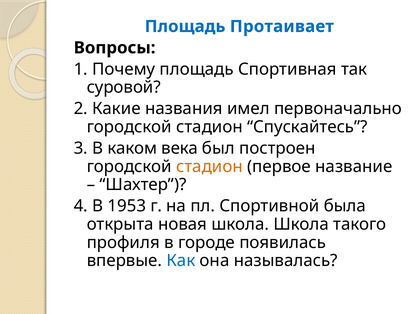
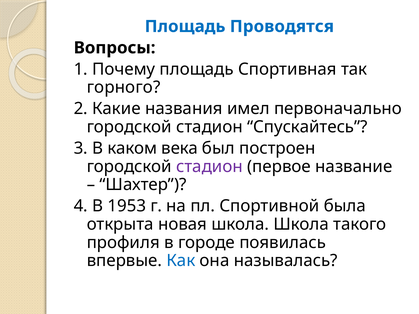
Протаивает: Протаивает -> Проводятся (282, 26)
суровой: суровой -> горного (124, 87)
стадион colour: orange -> purple (209, 167)
